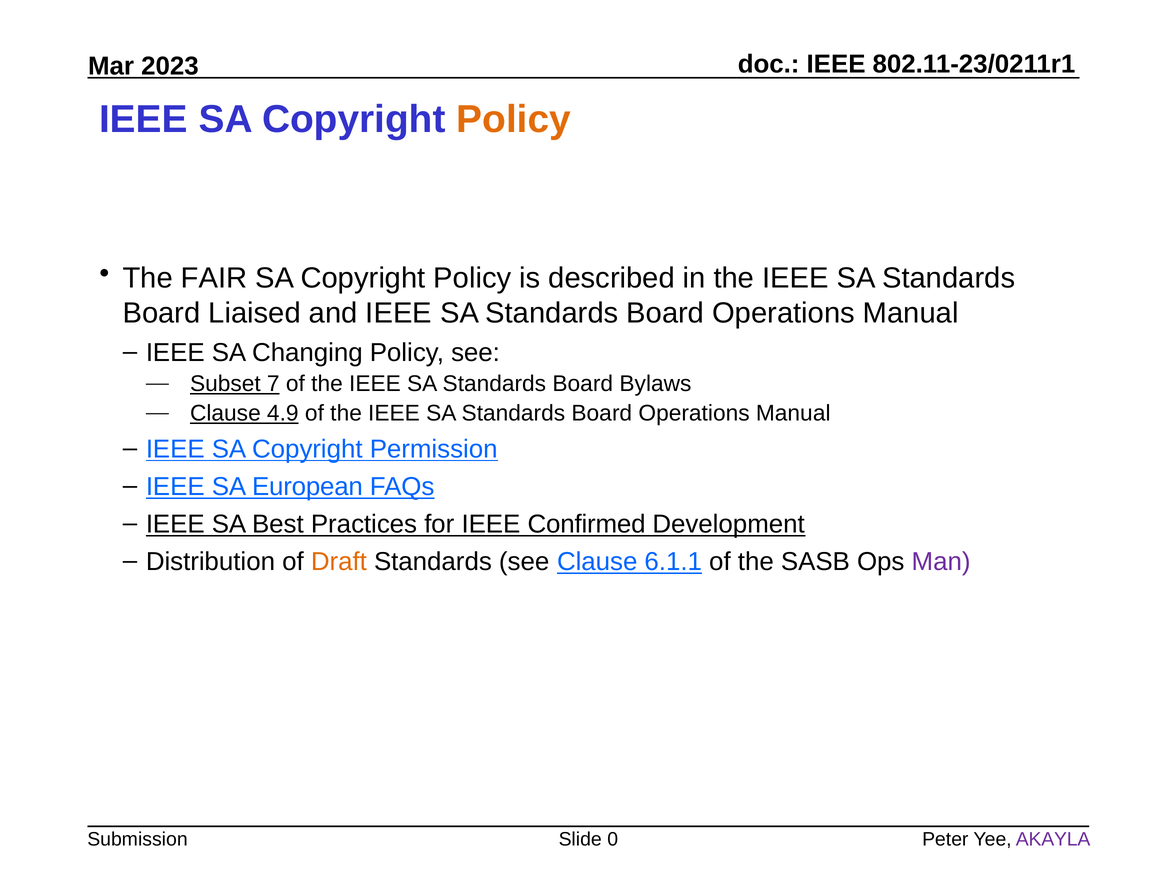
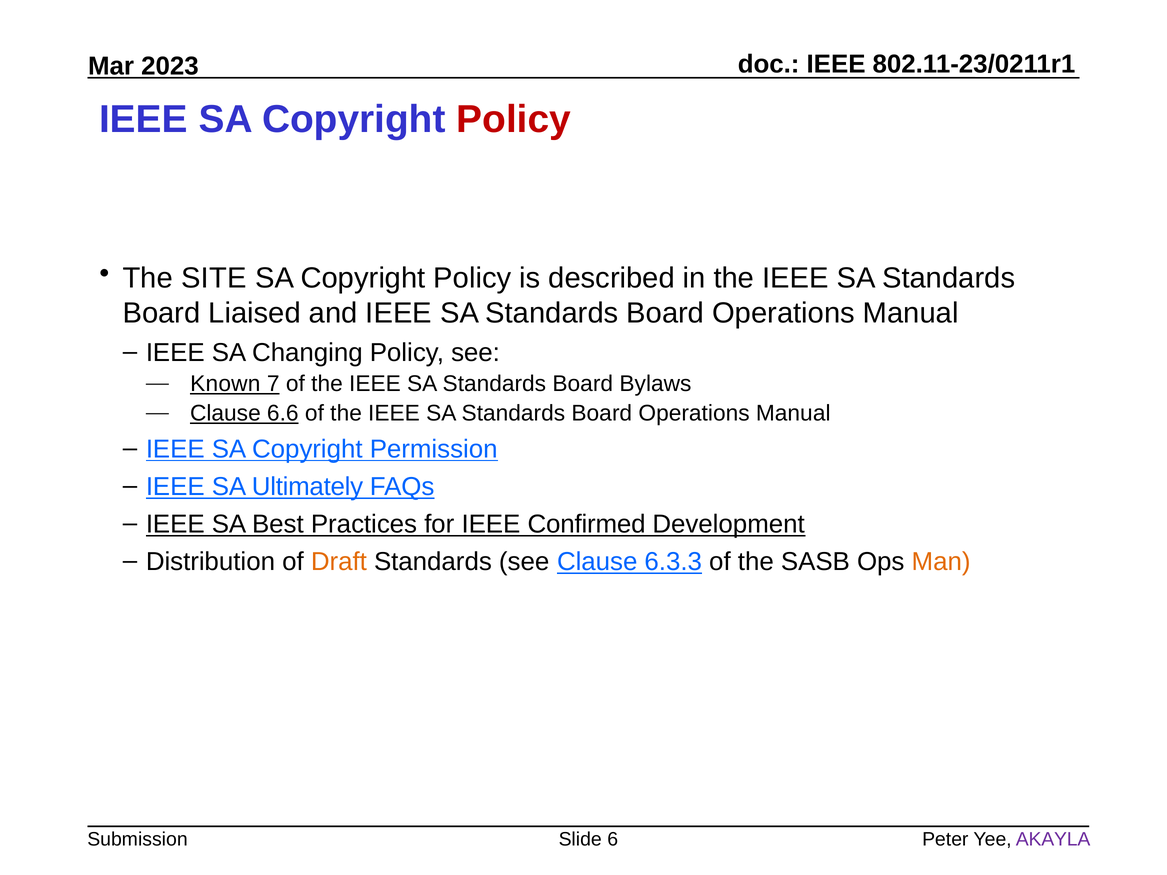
Policy colour: orange -> red (514, 119)
FAIR: FAIR -> SITE (214, 278)
Subset: Subset -> Known (225, 384)
4.9: 4.9 -> 6.6 (283, 413)
European: European -> Ultimately (307, 487)
6.1.1: 6.1.1 -> 6.3.3 (673, 562)
Man colour: purple -> orange (941, 562)
0: 0 -> 6 (613, 839)
